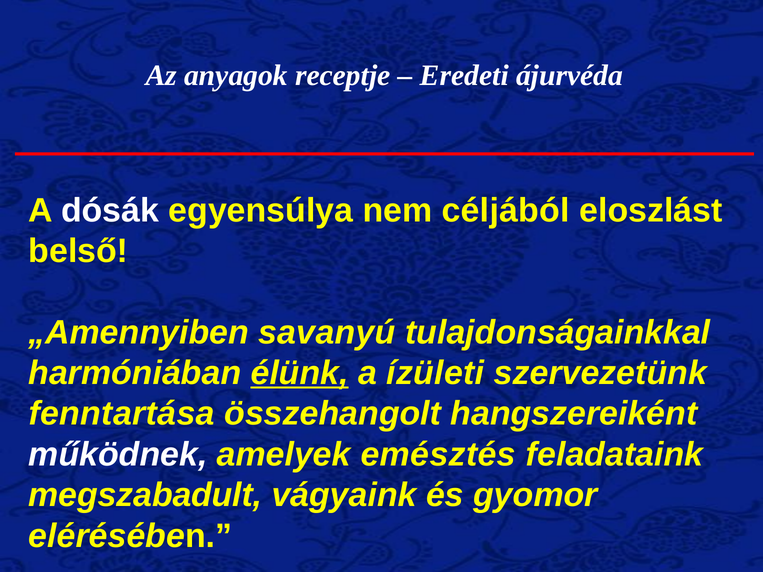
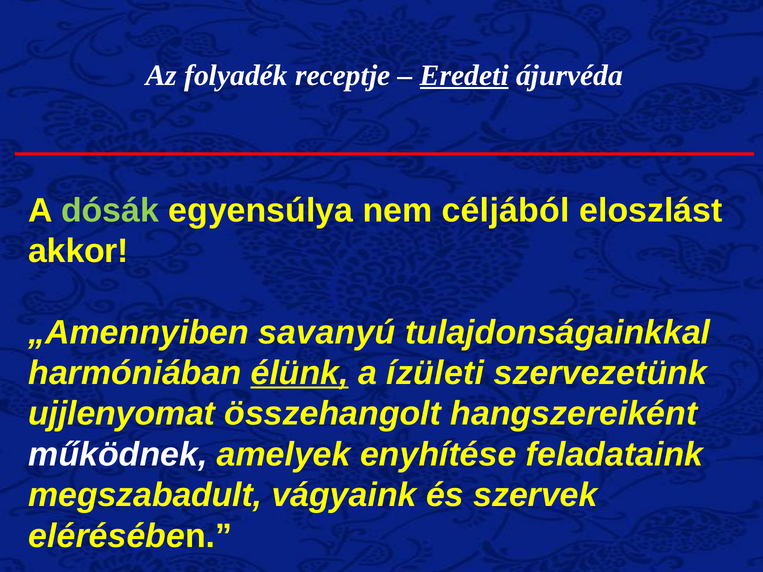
anyagok: anyagok -> folyadék (236, 75)
Eredeti underline: none -> present (464, 75)
dósák colour: white -> light green (110, 210)
belső: belső -> akkor (79, 251)
fenntartása: fenntartása -> ujjlenyomat (122, 414)
emésztés: emésztés -> enyhítése (438, 455)
gyomor: gyomor -> szervek (535, 495)
